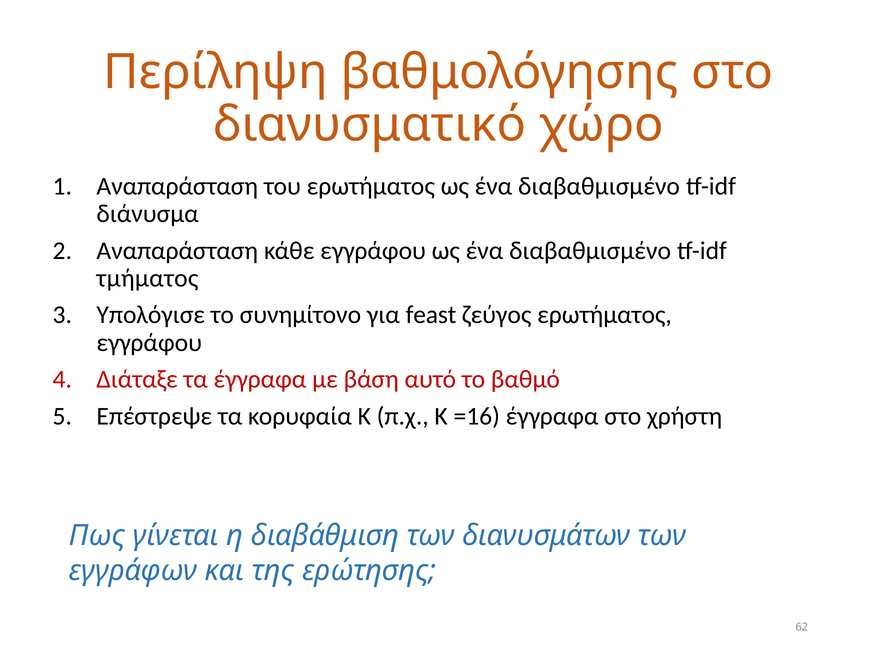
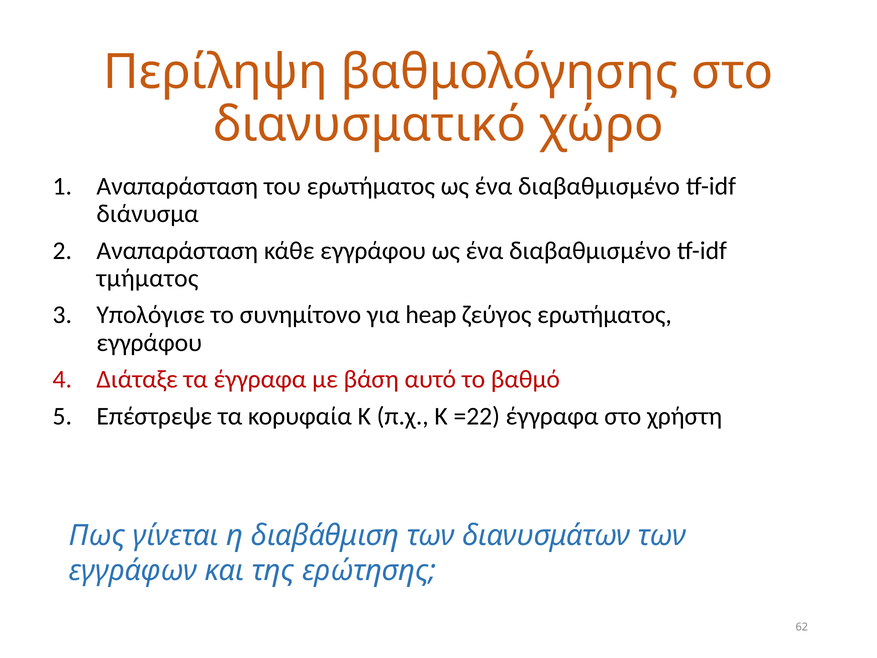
feast: feast -> heap (431, 315)
=16: =16 -> =22 (477, 416)
